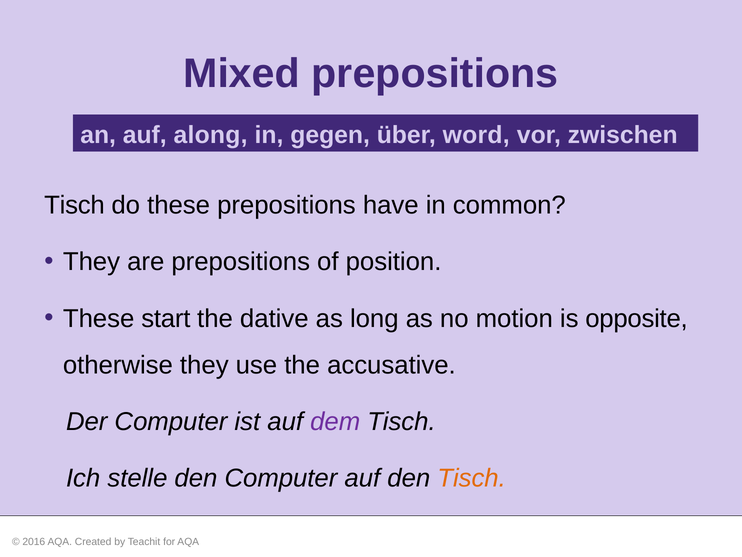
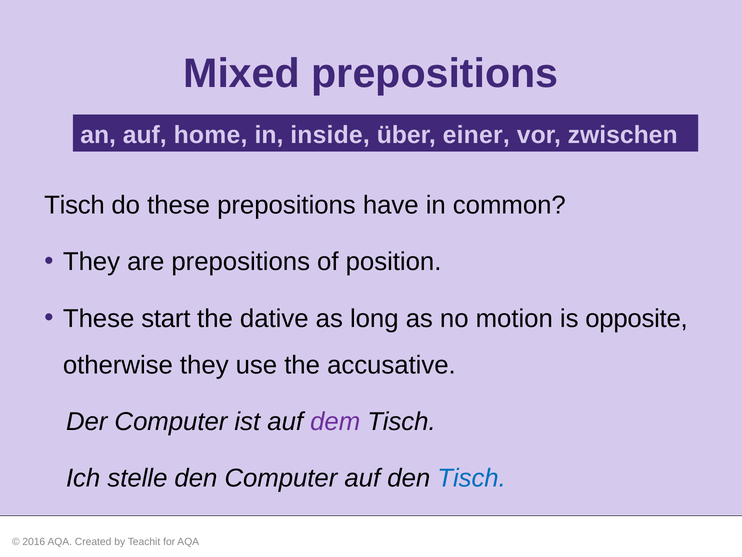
along: along -> home (211, 135)
gegen: gegen -> inside (330, 135)
word: word -> einer (476, 135)
Tisch colour: orange -> blue (472, 478)
